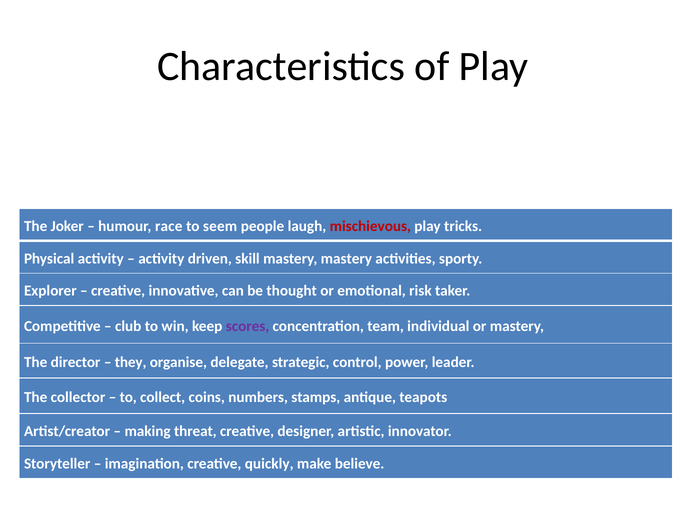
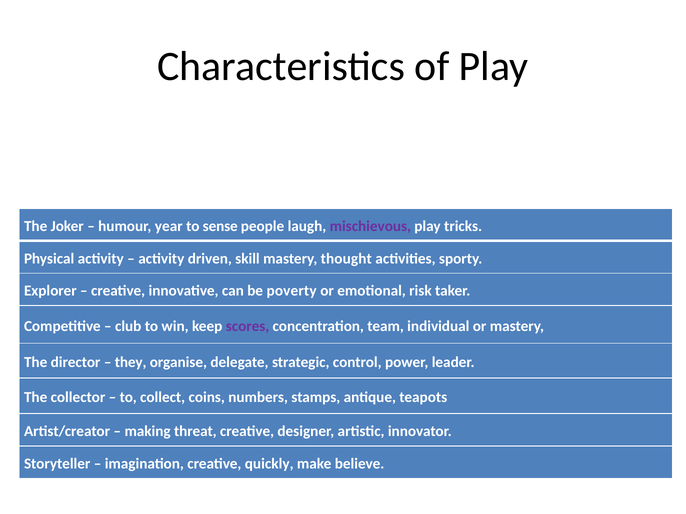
race: race -> year (169, 226)
seem: seem -> sense (220, 226)
mischievous colour: red -> purple (370, 226)
mastery mastery: mastery -> thought (346, 259)
thought: thought -> poverty (292, 291)
